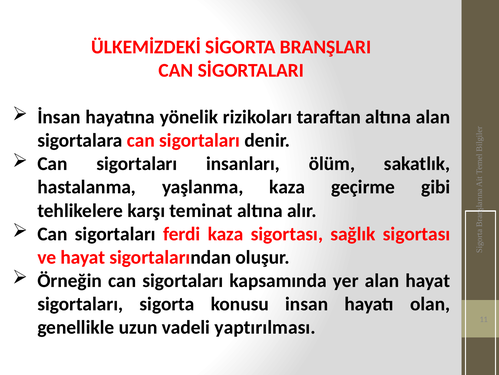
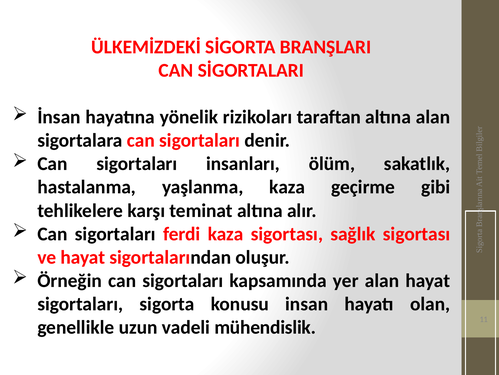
yaptırılması: yaptırılması -> mühendislik (265, 327)
